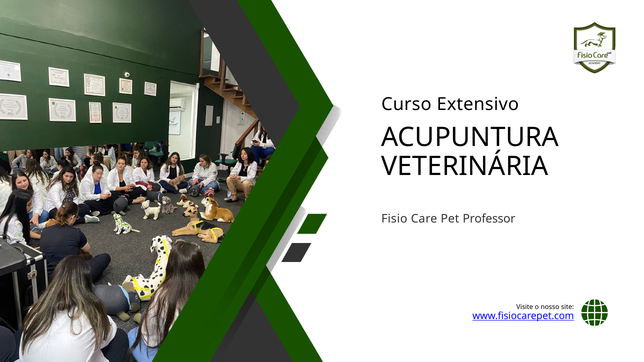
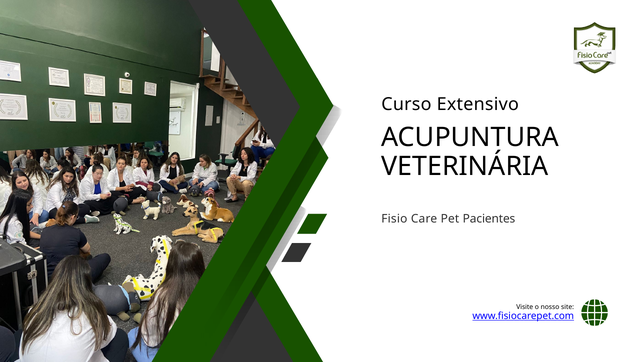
Professor: Professor -> Pacientes (489, 219)
